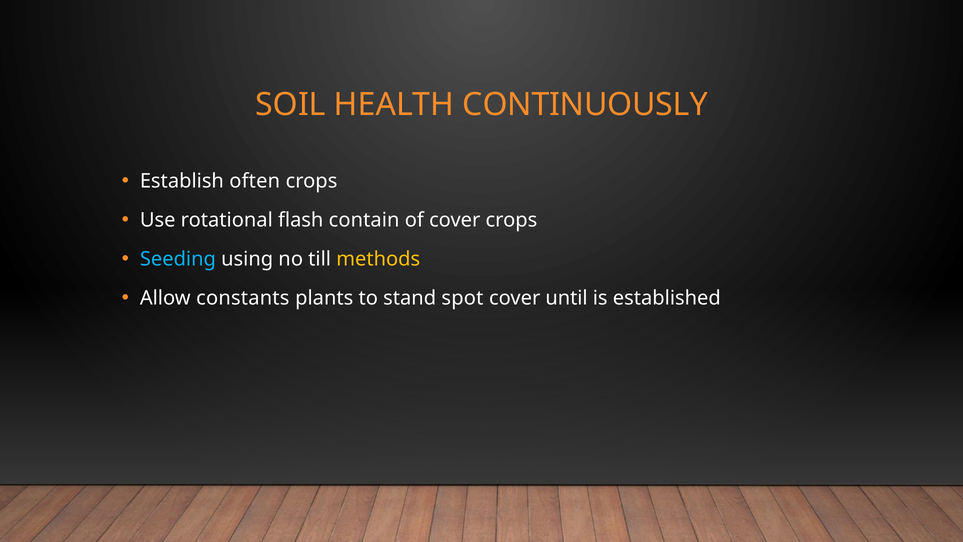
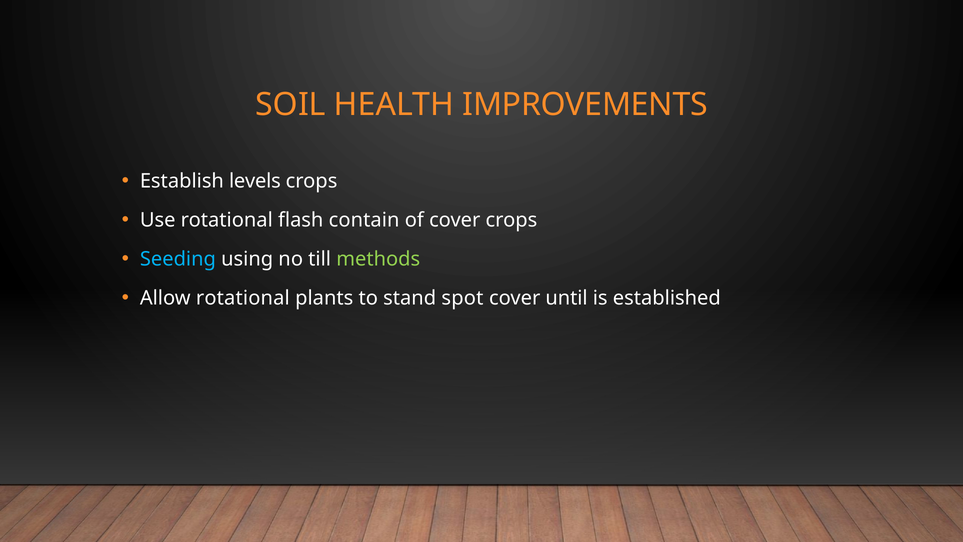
CONTINUOUSLY: CONTINUOUSLY -> IMPROVEMENTS (585, 105)
often: often -> levels (255, 181)
methods colour: yellow -> light green (378, 259)
Allow constants: constants -> rotational (243, 298)
